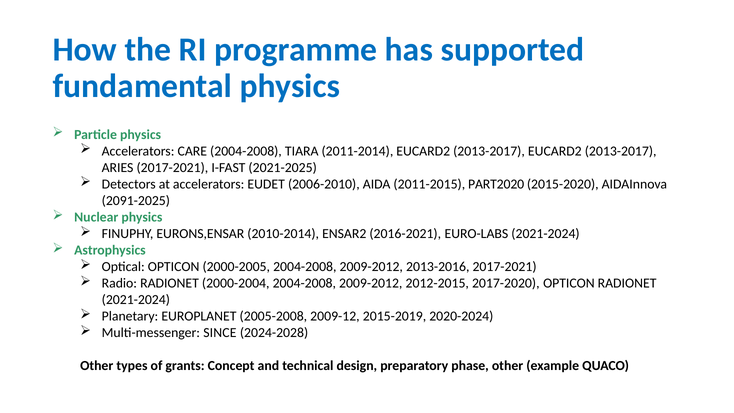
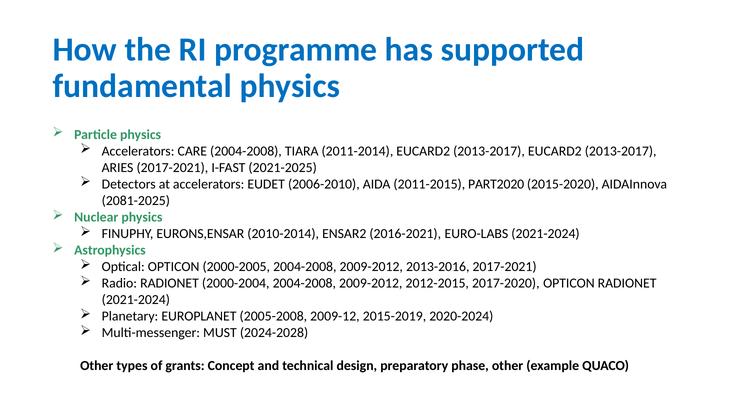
2091-2025: 2091-2025 -> 2081-2025 (136, 201)
SINCE: SINCE -> MUST (220, 333)
